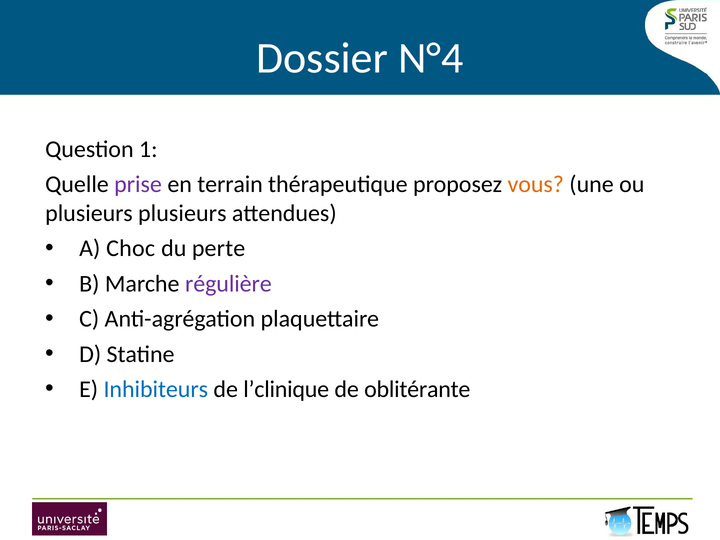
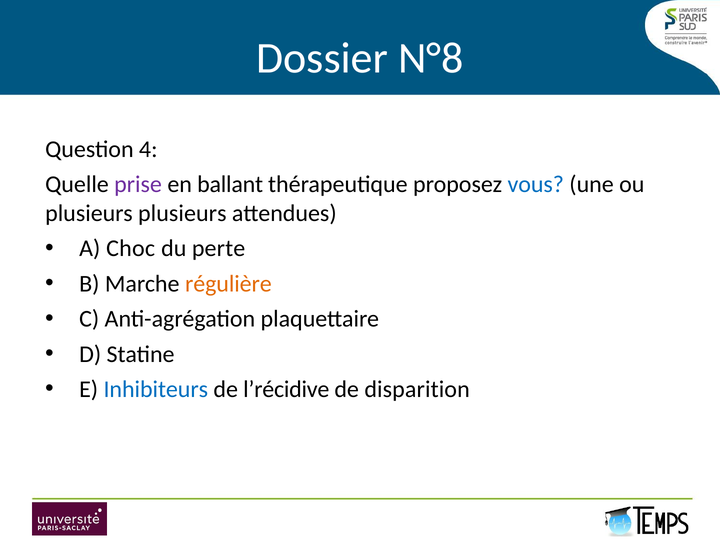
N°4: N°4 -> N°8 (431, 58)
1: 1 -> 4 (148, 149)
terrain: terrain -> ballant (230, 184)
vous colour: orange -> blue (536, 184)
régulière colour: purple -> orange (228, 284)
l’clinique: l’clinique -> l’récidive (286, 389)
oblitérante: oblitérante -> disparition (417, 389)
